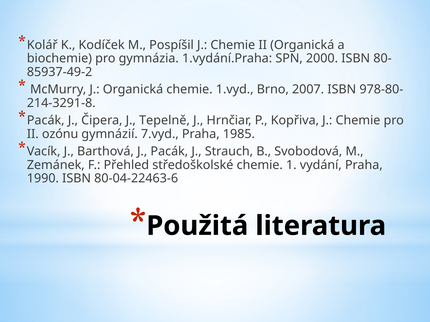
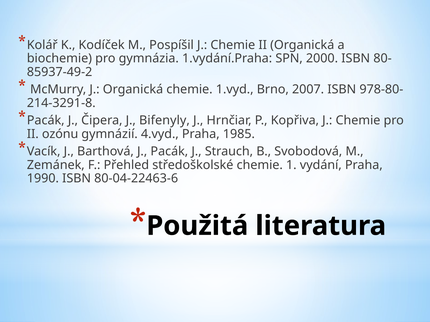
Tepelně: Tepelně -> Bifenyly (164, 121)
7.vyd: 7.vyd -> 4.vyd (160, 134)
